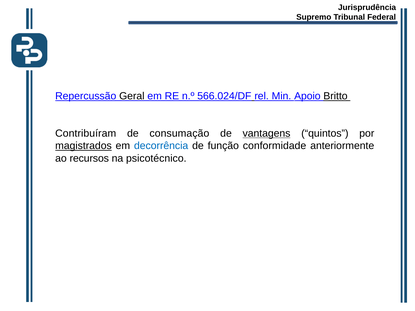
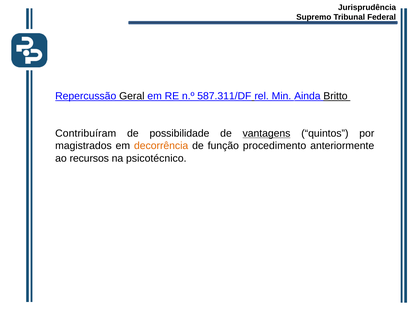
566.024/DF: 566.024/DF -> 587.311/DF (224, 96)
Apoio: Apoio -> Ainda (307, 96)
consumação: consumação -> possibilidade (179, 133)
magistrados underline: present -> none (83, 146)
decorrência colour: blue -> orange (161, 146)
conformidade: conformidade -> procedimento (275, 146)
